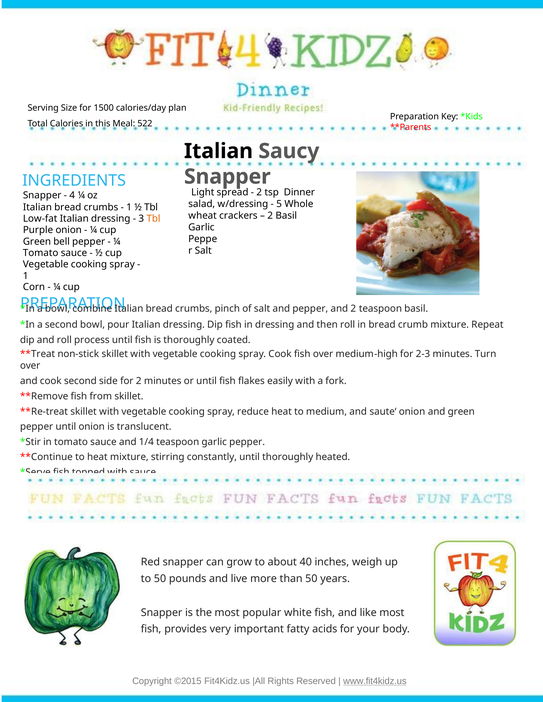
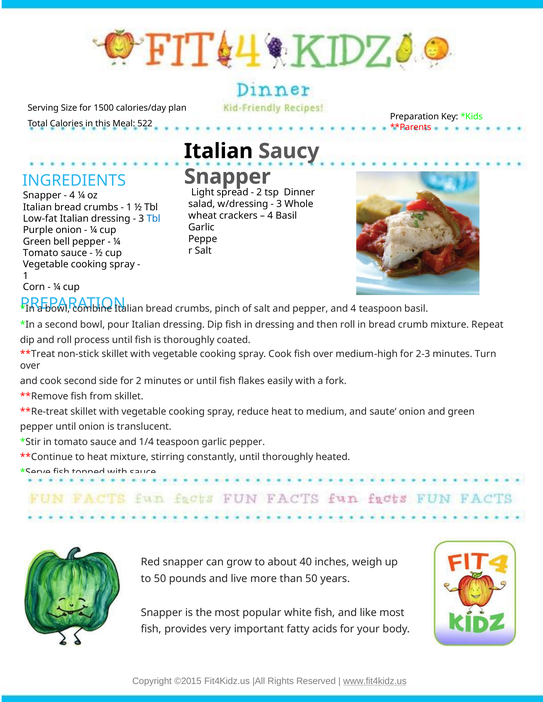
5: 5 -> 3 (279, 204)
2: 2 -> 4 (270, 216)
Tbl colour: orange -> blue (153, 219)
and 2: 2 -> 4 (353, 309)
